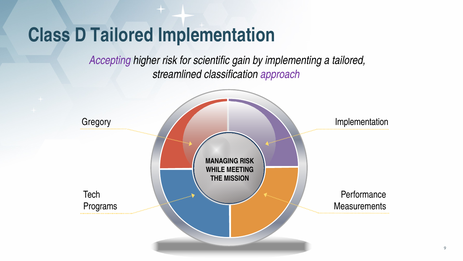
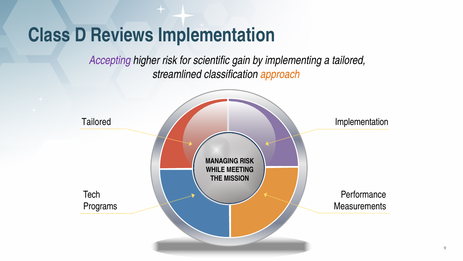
D Tailored: Tailored -> Reviews (122, 35)
approach colour: purple -> orange (280, 74)
Gregory: Gregory -> Tailored (96, 122)
